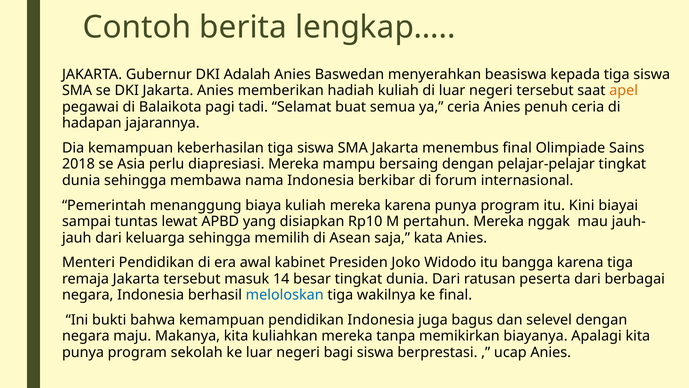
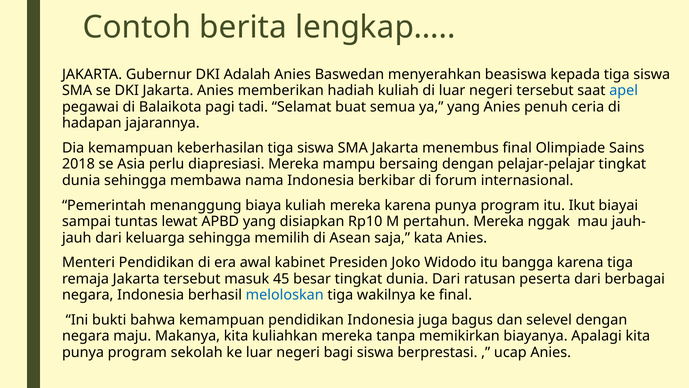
apel colour: orange -> blue (624, 91)
ya ceria: ceria -> yang (464, 107)
Kini: Kini -> Ikut (582, 205)
14: 14 -> 45 (281, 279)
